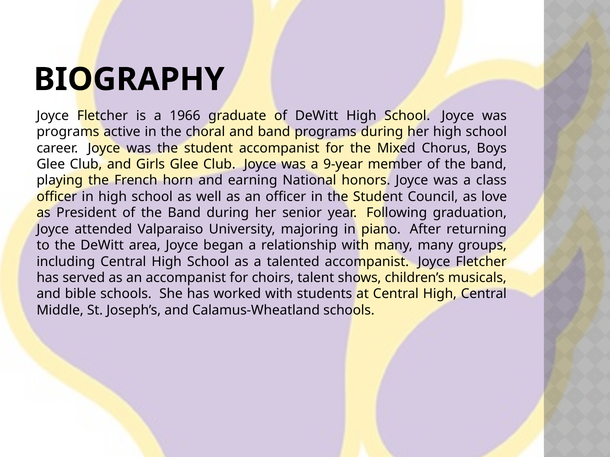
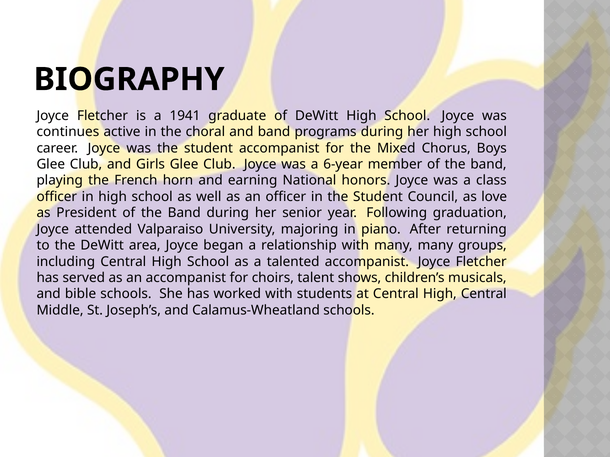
1966: 1966 -> 1941 (185, 116)
programs: programs -> continues (68, 132)
9-year: 9-year -> 6-year (343, 164)
